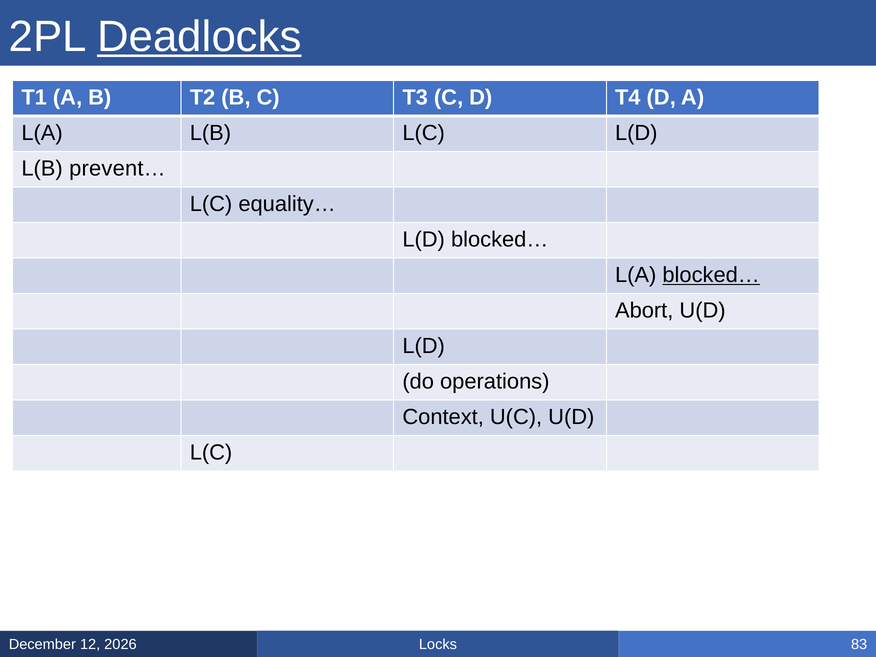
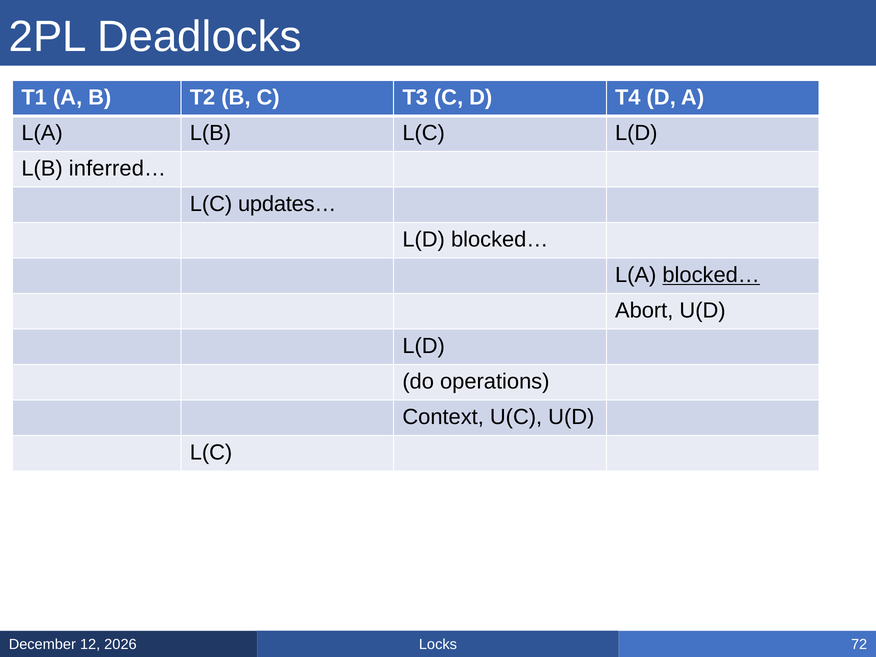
Deadlocks underline: present -> none (199, 37)
prevent…: prevent… -> inferred… (117, 169)
equality…: equality… -> updates… (287, 204)
83: 83 -> 72 (859, 644)
